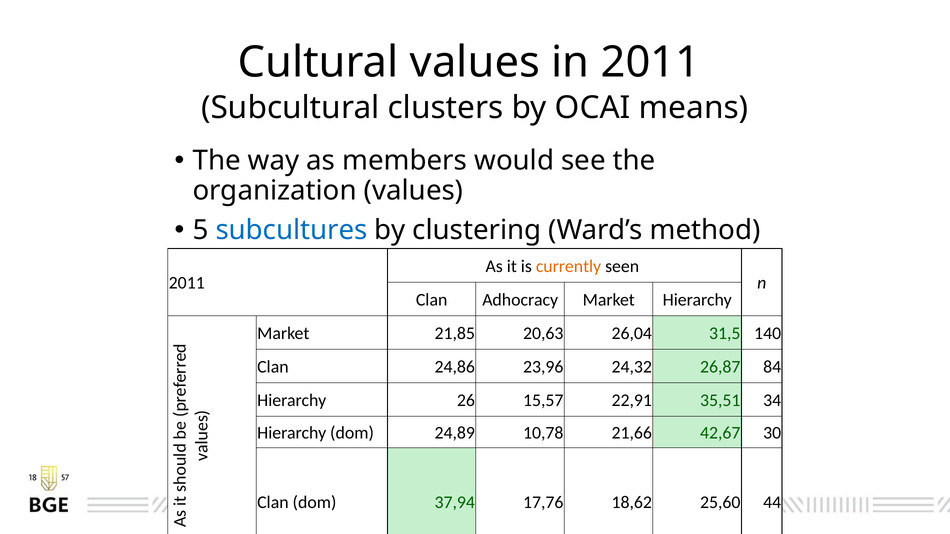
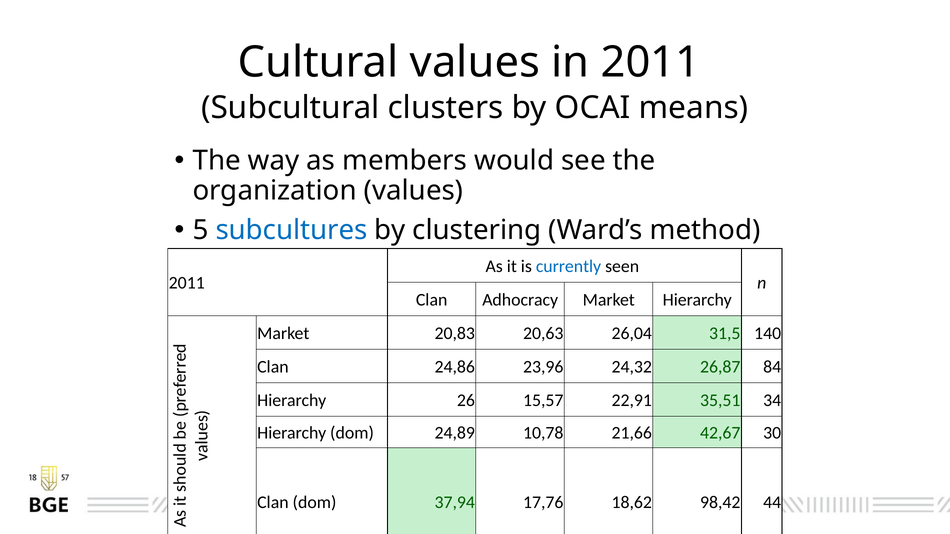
currently colour: orange -> blue (569, 266)
21,85: 21,85 -> 20,83 (455, 333)
25,60: 25,60 -> 98,42 (720, 503)
